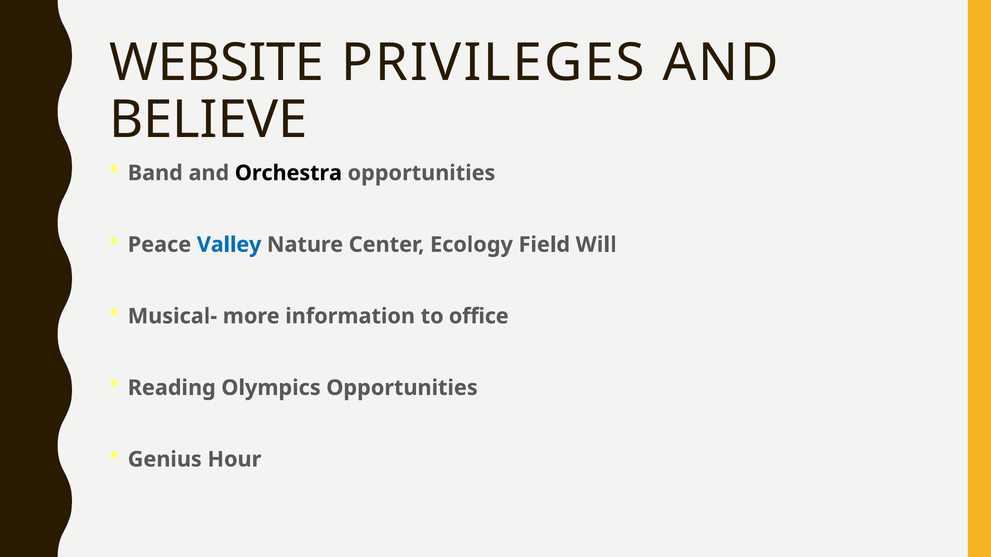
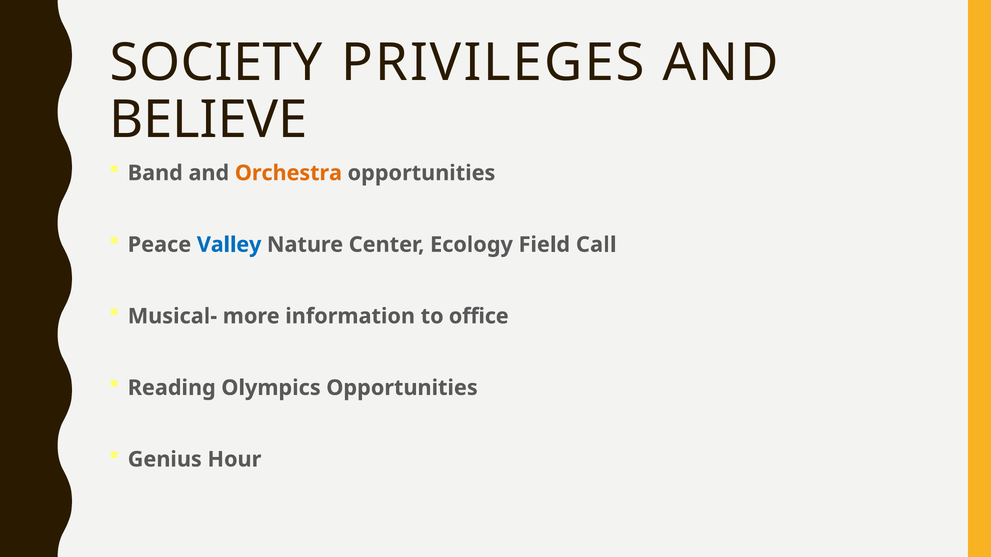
WEBSITE: WEBSITE -> SOCIETY (216, 63)
Orchestra colour: black -> orange (288, 173)
Will: Will -> Call (596, 245)
